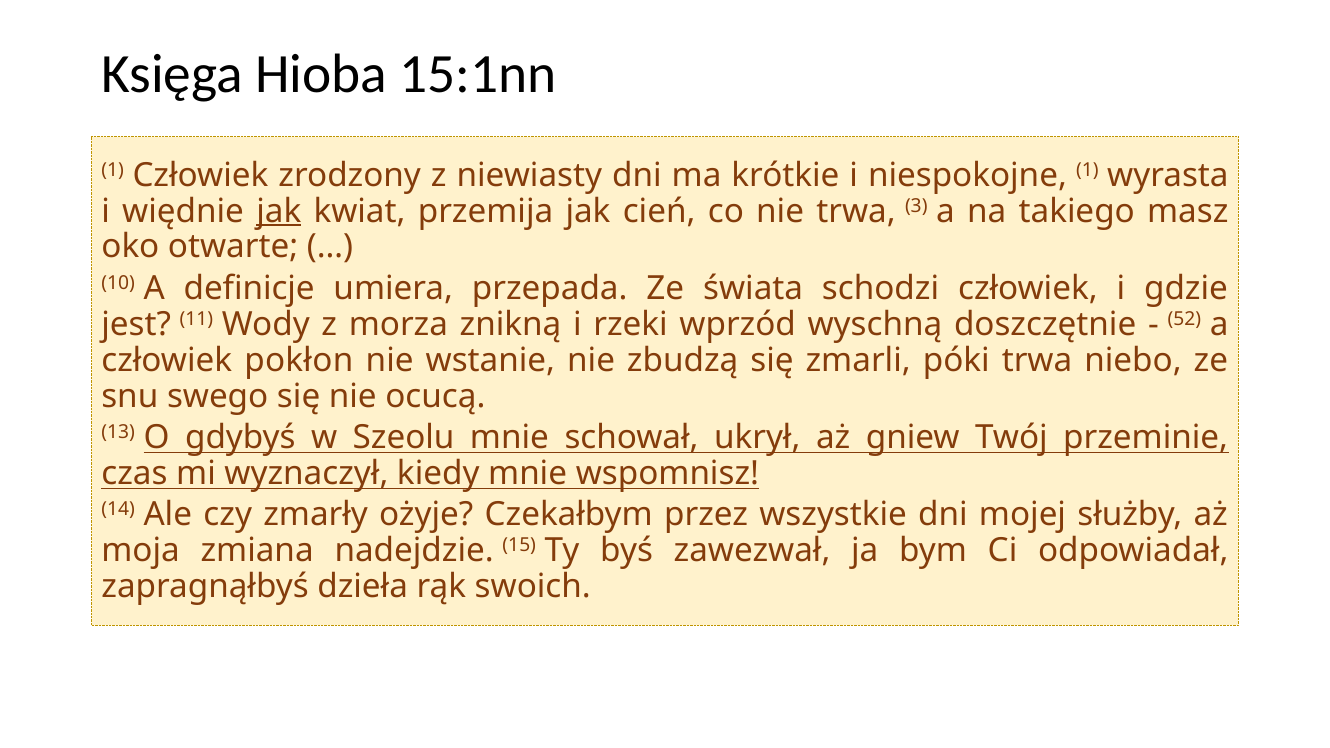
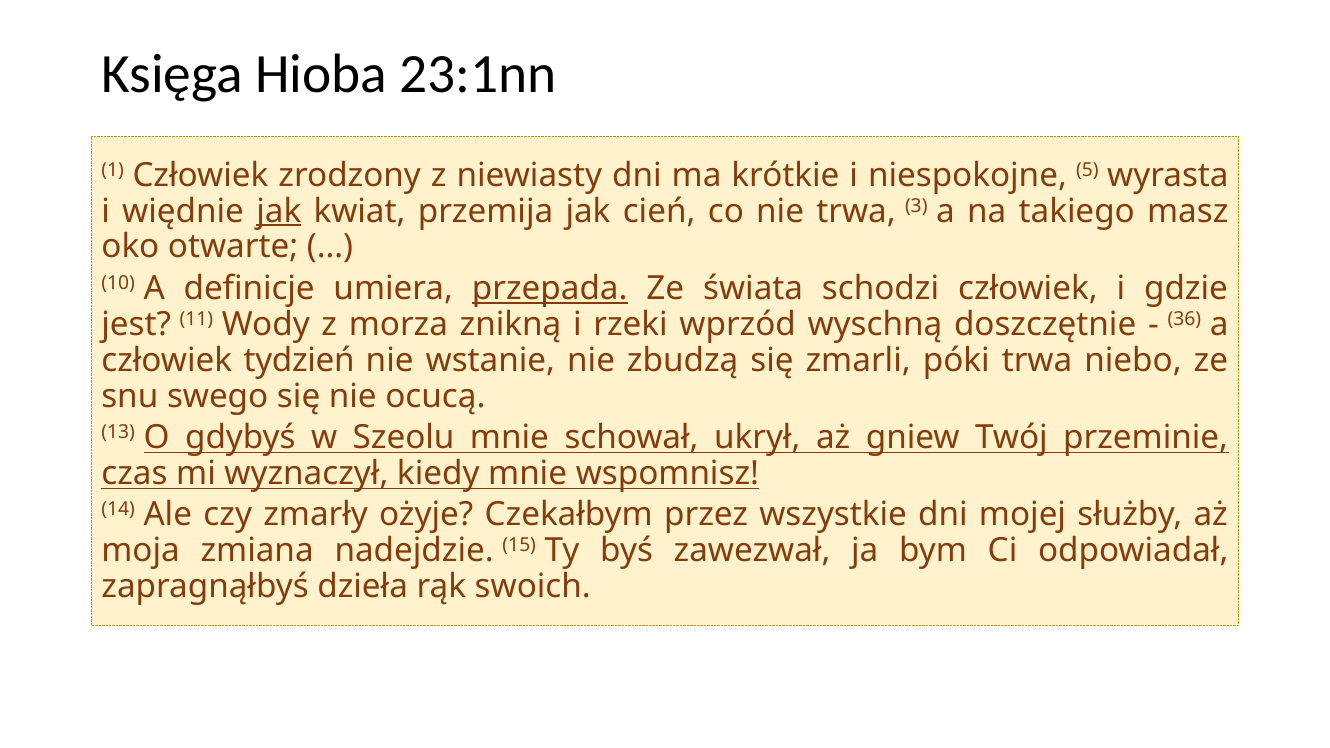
15:1nn: 15:1nn -> 23:1nn (478, 74)
niespokojne 1: 1 -> 5 (1087, 170)
przepada underline: none -> present (550, 288)
52: 52 -> 36 (1184, 319)
pokłon: pokłon -> tydzień (299, 360)
